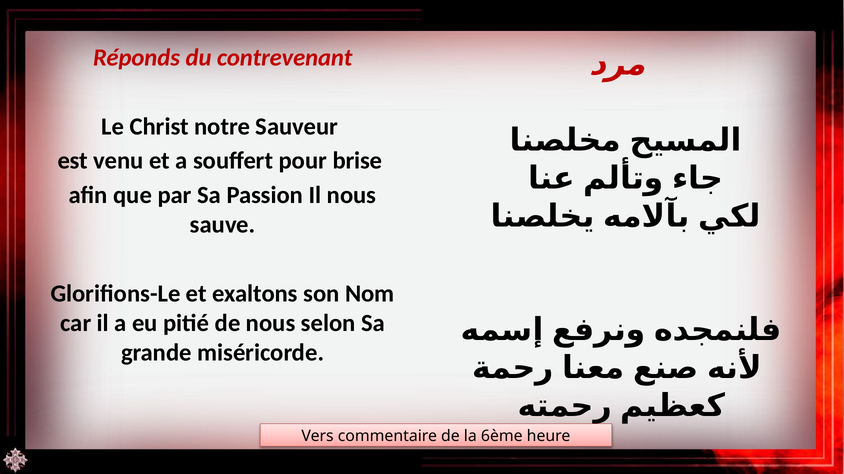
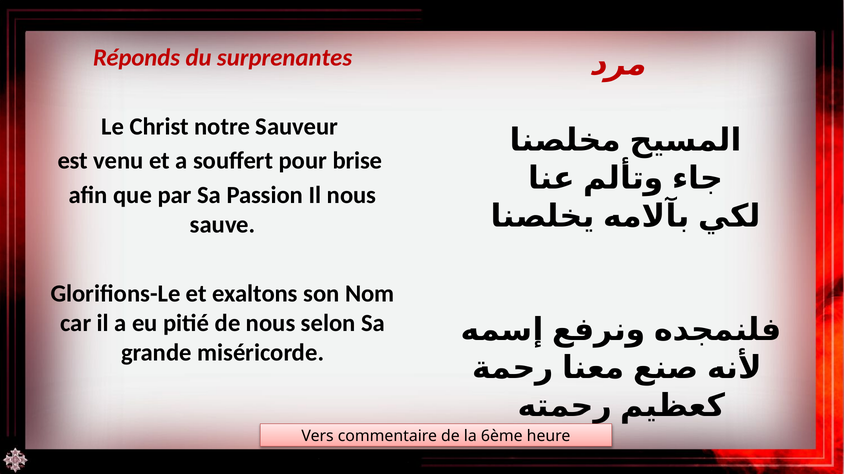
contrevenant: contrevenant -> surprenantes (285, 58)
